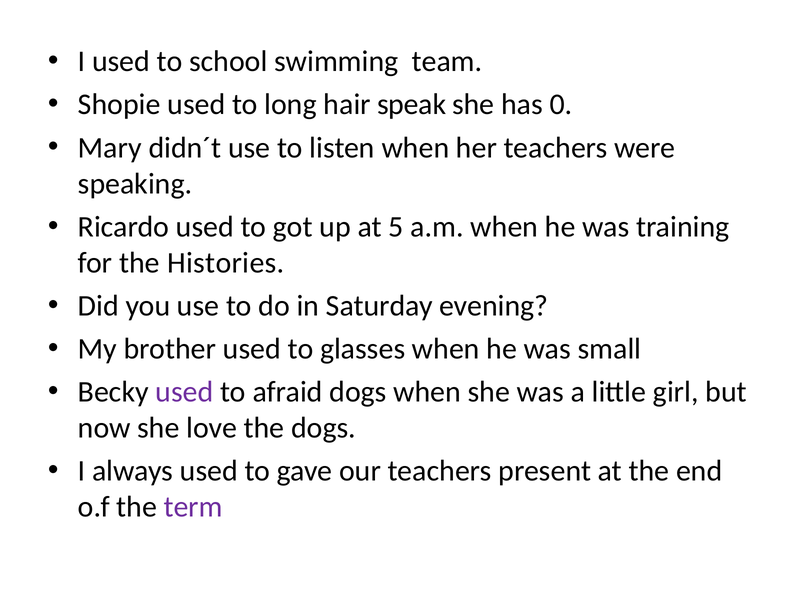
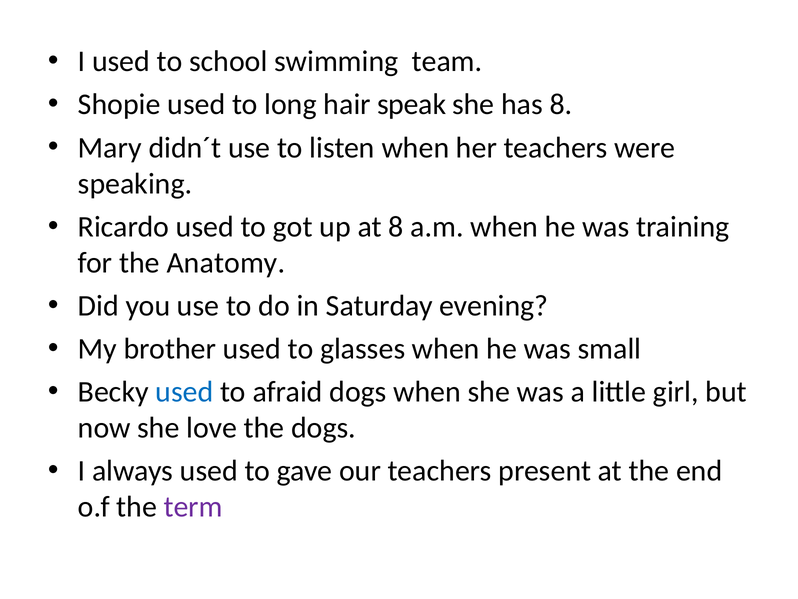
has 0: 0 -> 8 (561, 105)
at 5: 5 -> 8 (396, 227)
Histories: Histories -> Anatomy (226, 262)
used colour: purple -> blue (184, 392)
